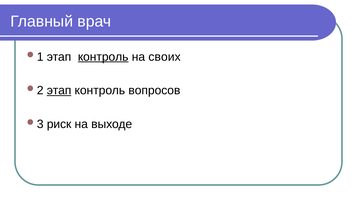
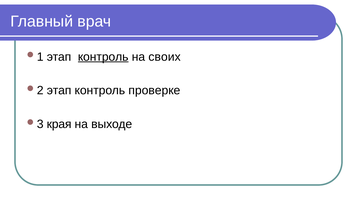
этап underline: present -> none (59, 90)
вопросов: вопросов -> проверке (154, 90)
риск: риск -> края (59, 124)
